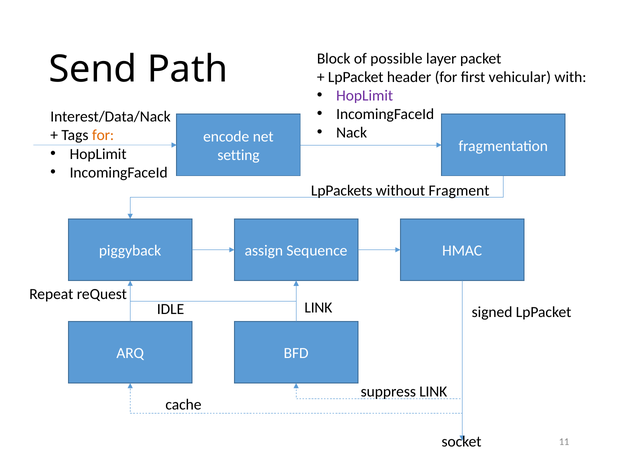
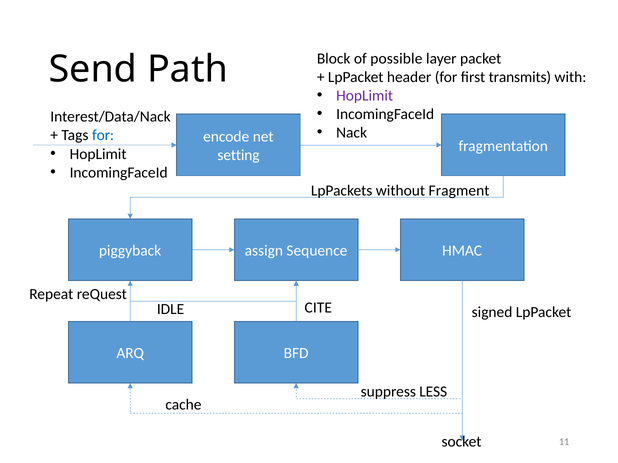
vehicular: vehicular -> transmits (520, 77)
for colour: orange -> blue (103, 136)
LINK: LINK -> CITE (318, 308)
suppress LINK: LINK -> LESS (433, 392)
